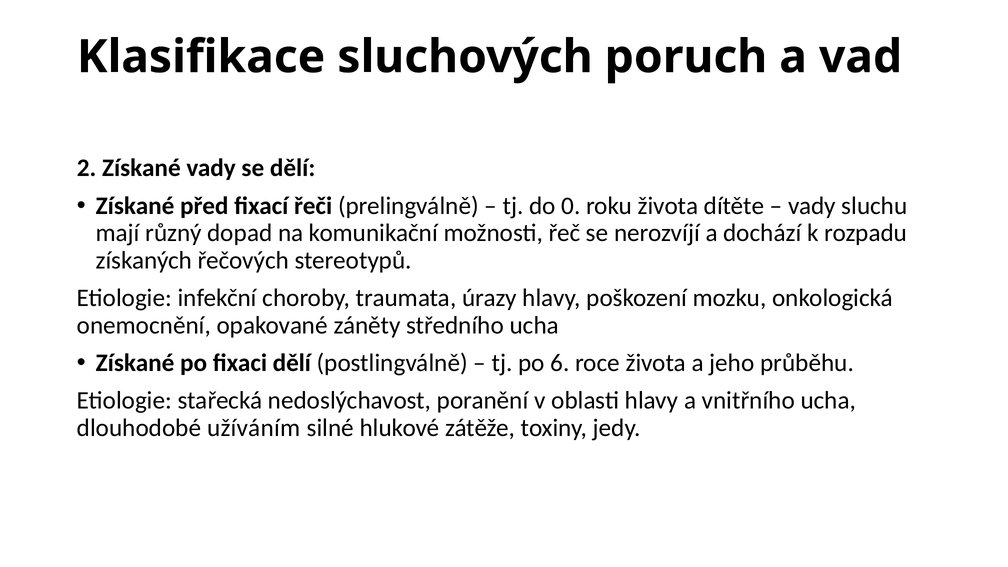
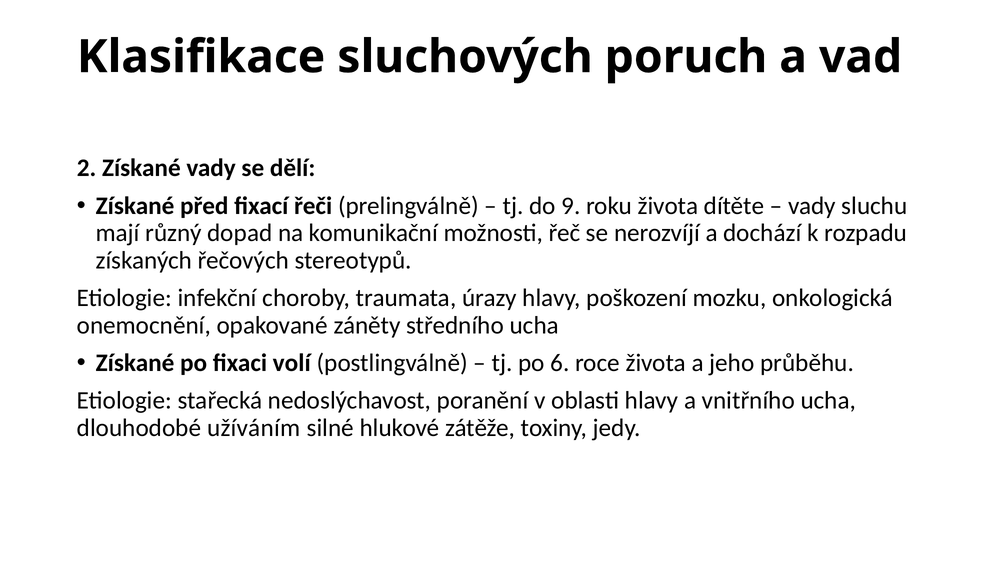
0: 0 -> 9 (571, 206)
fixaci dělí: dělí -> volí (292, 363)
